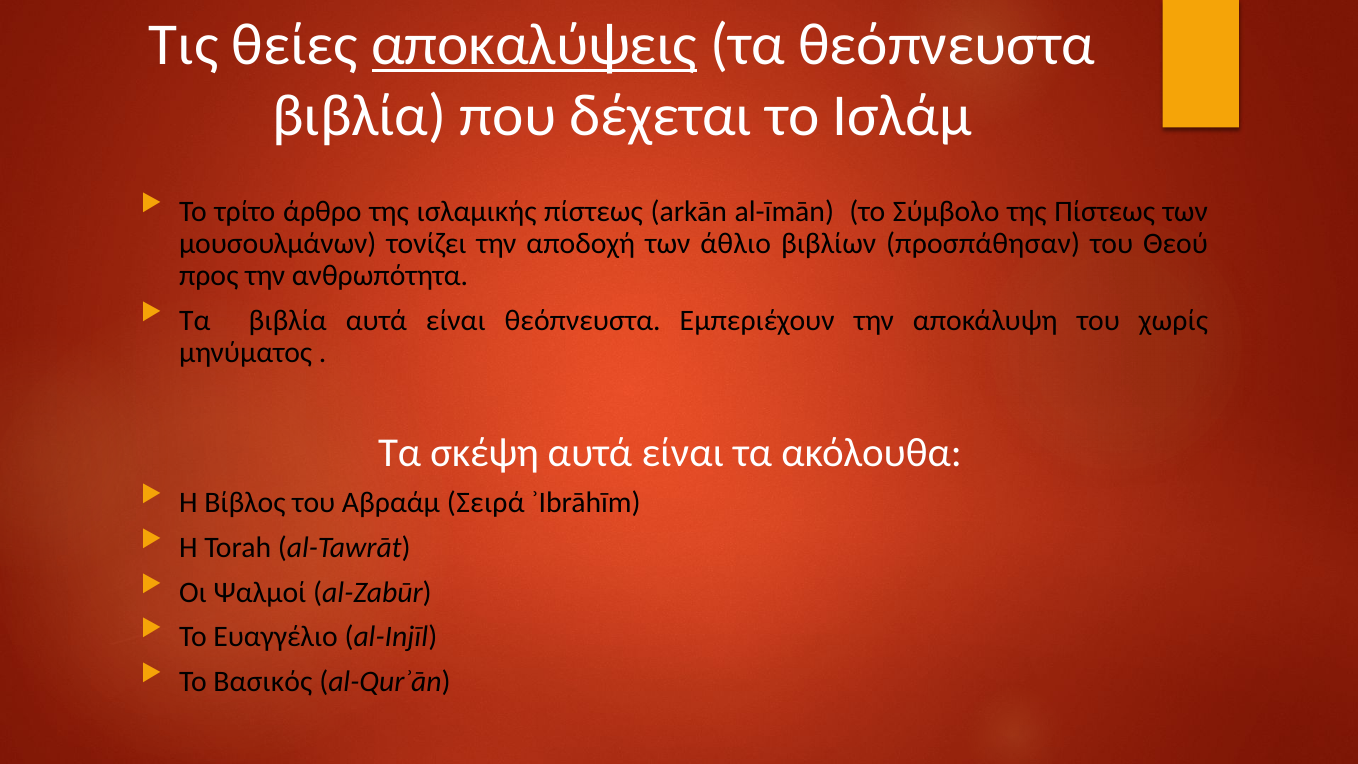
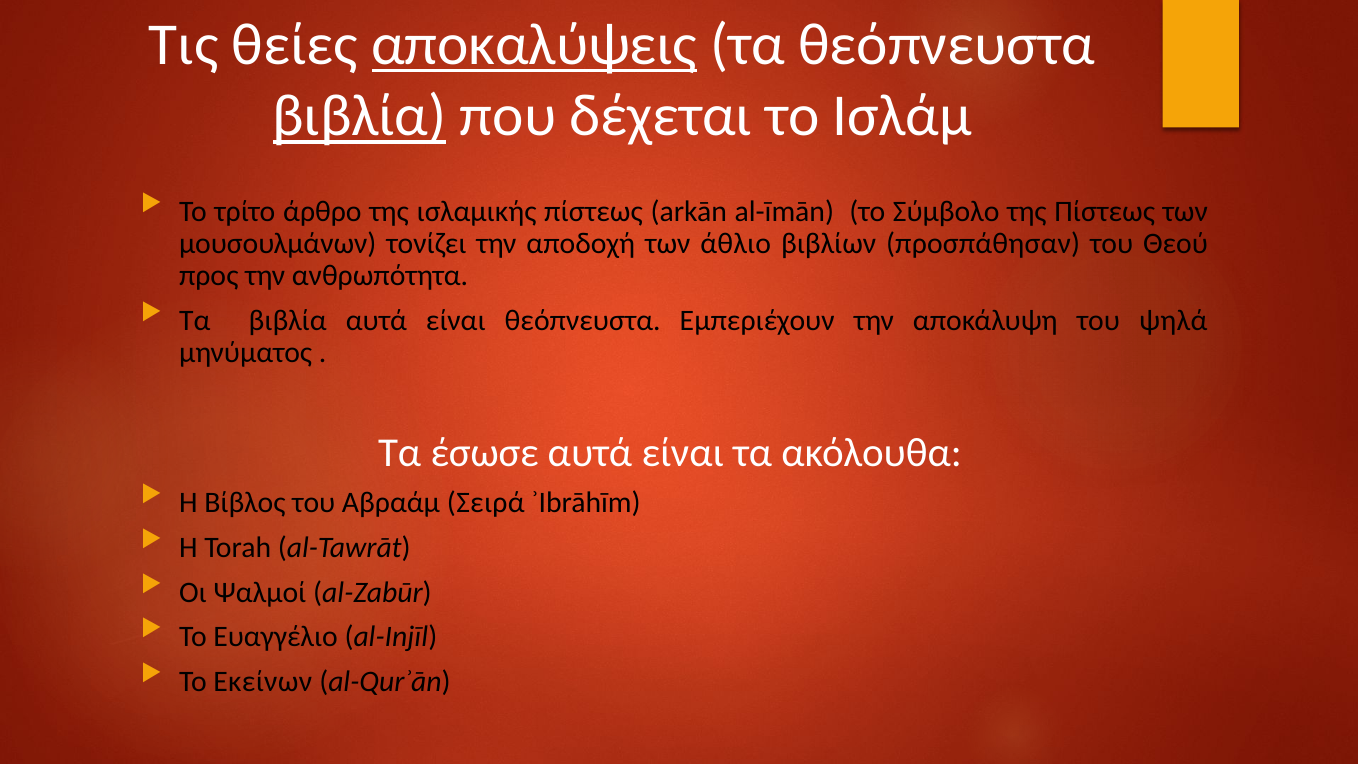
βιβλία underline: none -> present (360, 116)
χωρίς: χωρίς -> ψηλά (1173, 320)
σκέψη: σκέψη -> έσωσε (485, 453)
Βασικός: Βασικός -> Εκείνων (263, 682)
